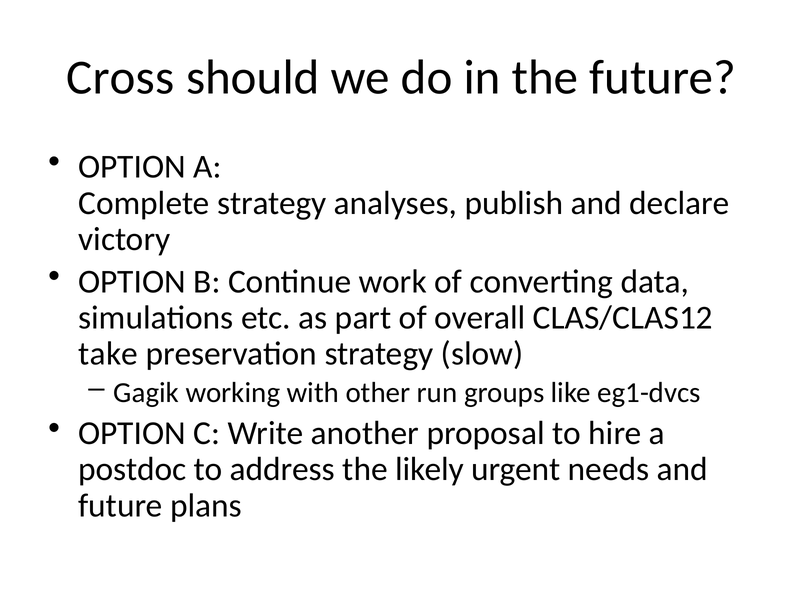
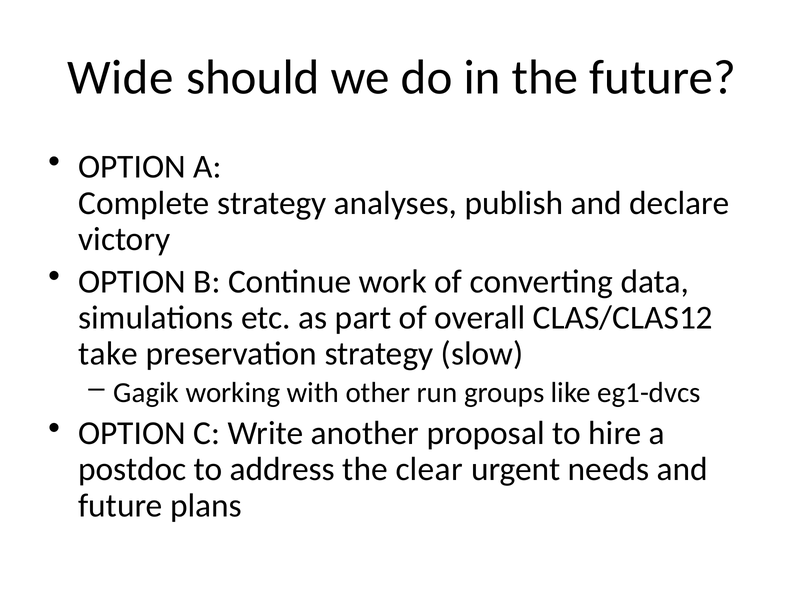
Cross: Cross -> Wide (120, 78)
likely: likely -> clear (429, 470)
